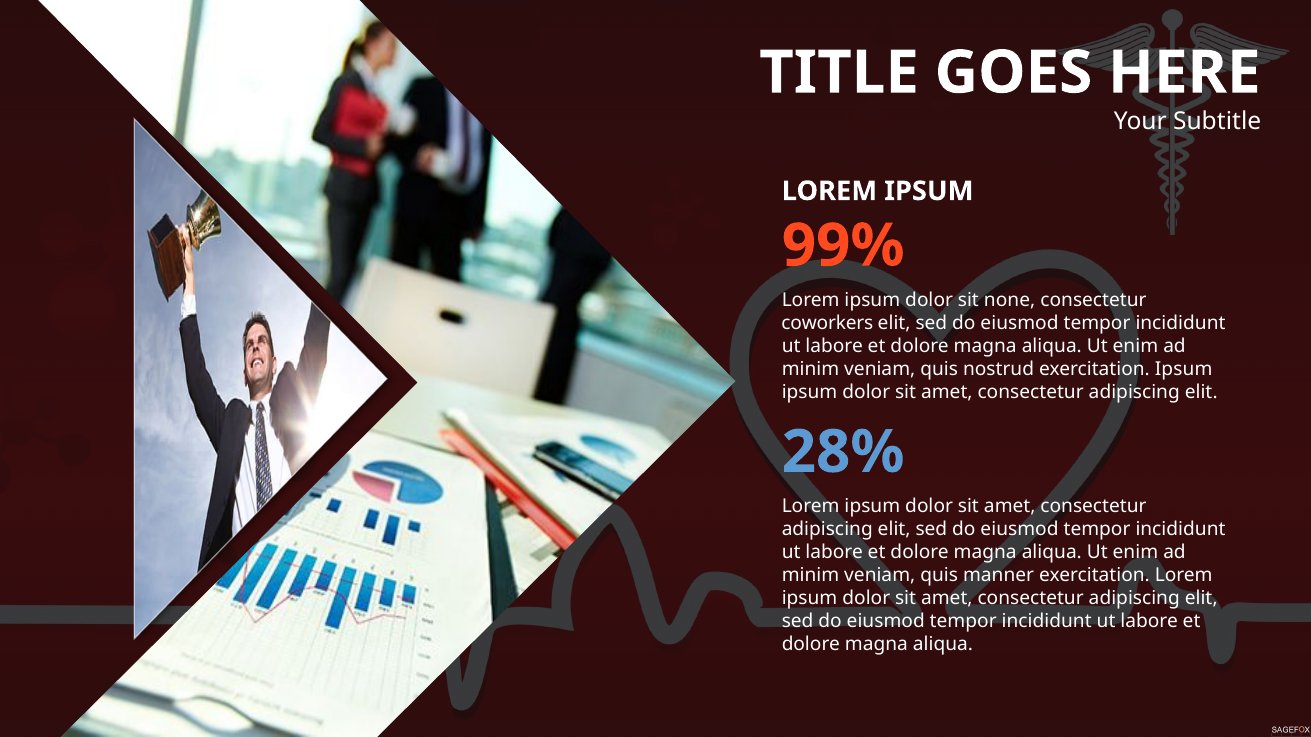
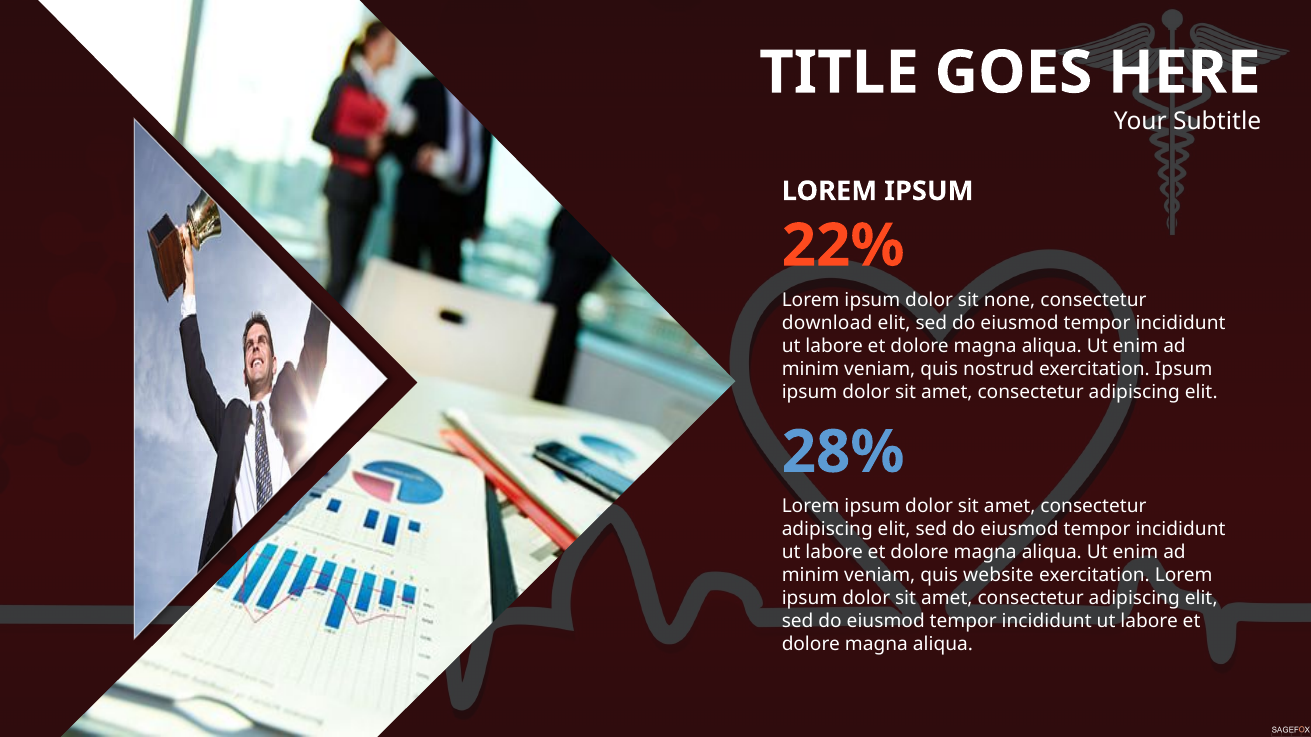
99%: 99% -> 22% (843, 246)
coworkers: coworkers -> download (827, 323)
manner: manner -> website (998, 576)
